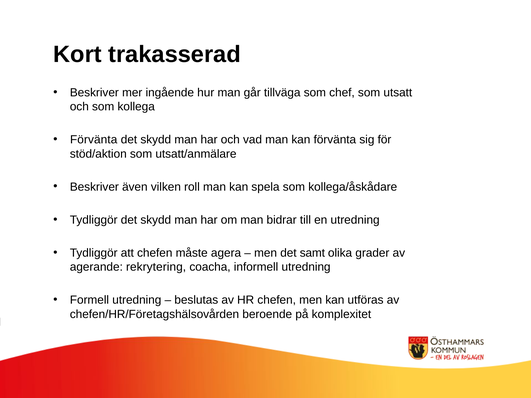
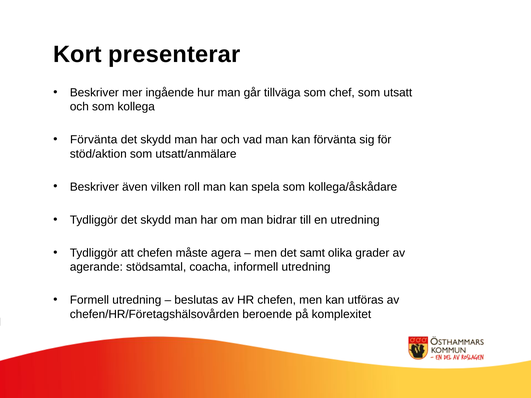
trakasserad: trakasserad -> presenterar (174, 54)
rekrytering: rekrytering -> stödsamtal (156, 267)
